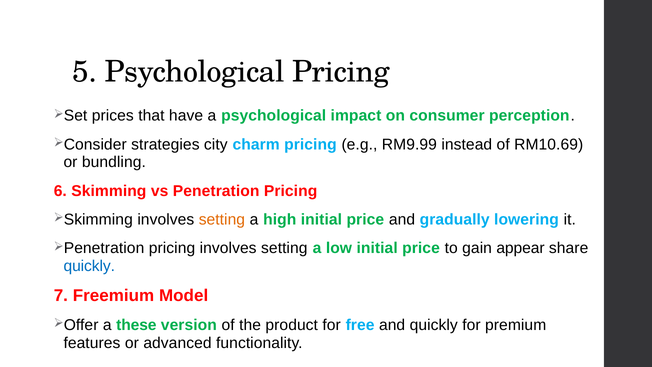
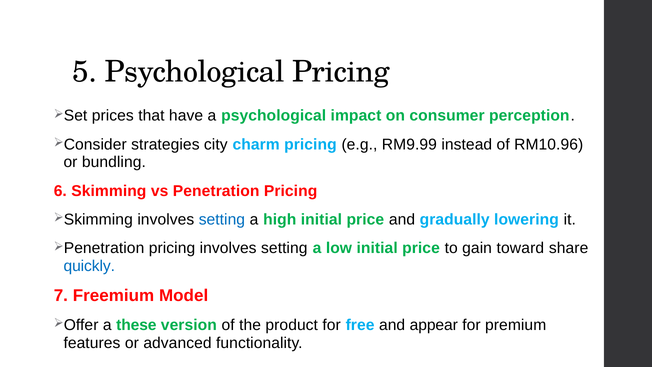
RM10.69: RM10.69 -> RM10.96 (549, 144)
setting colour: orange -> blue (222, 219)
appear: appear -> toward (520, 248)
and quickly: quickly -> appear (434, 325)
